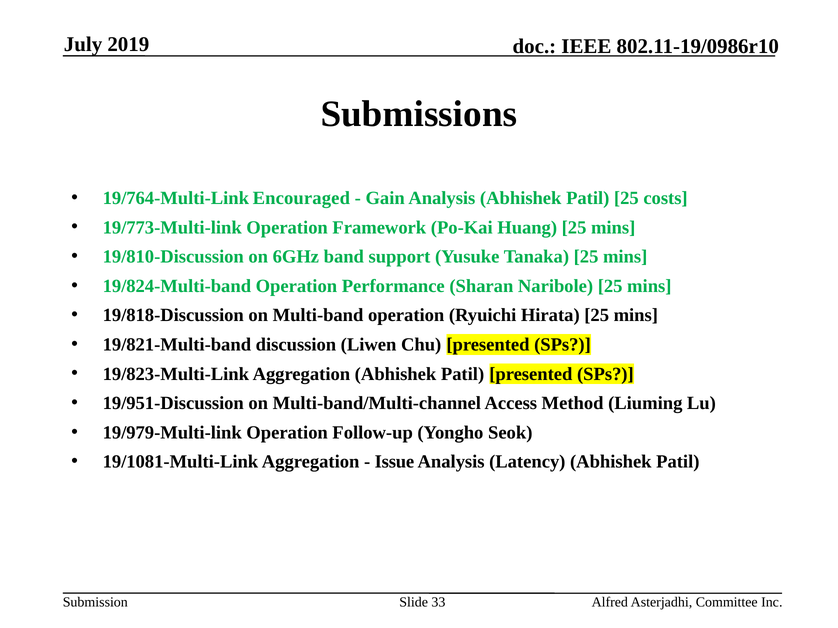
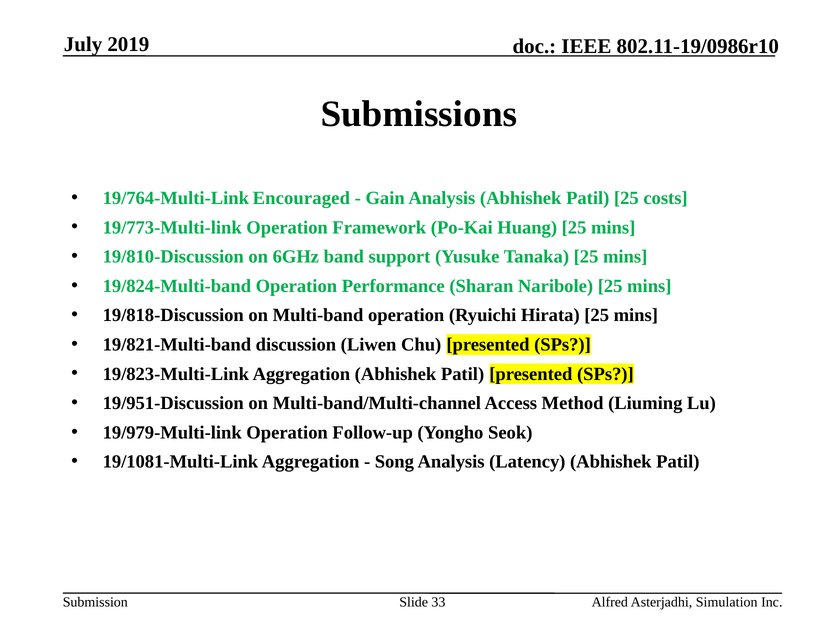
Issue: Issue -> Song (394, 462)
Committee: Committee -> Simulation (727, 603)
